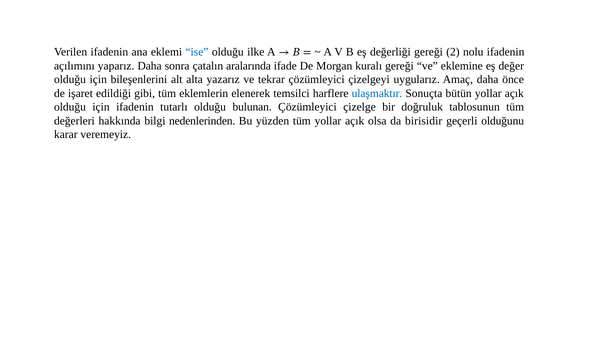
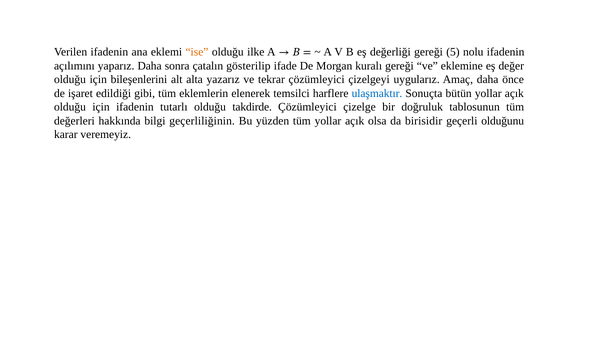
ise colour: blue -> orange (197, 52)
2: 2 -> 5 (453, 52)
aralarında: aralarında -> gösterilip (248, 66)
bulunan: bulunan -> takdirde (252, 107)
nedenlerinden: nedenlerinden -> geçerliliğinin (202, 121)
